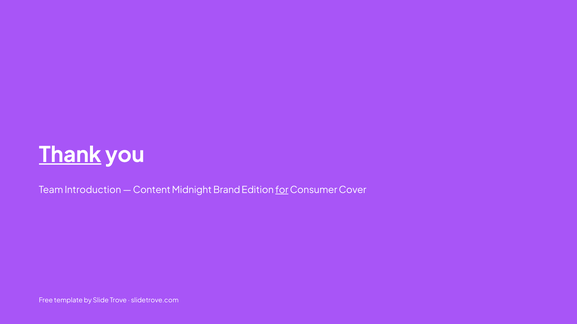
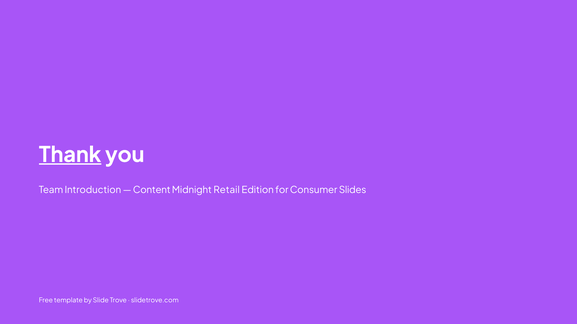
Brand: Brand -> Retail (227, 190)
for underline: present -> none (282, 190)
Cover: Cover -> Slides (353, 190)
